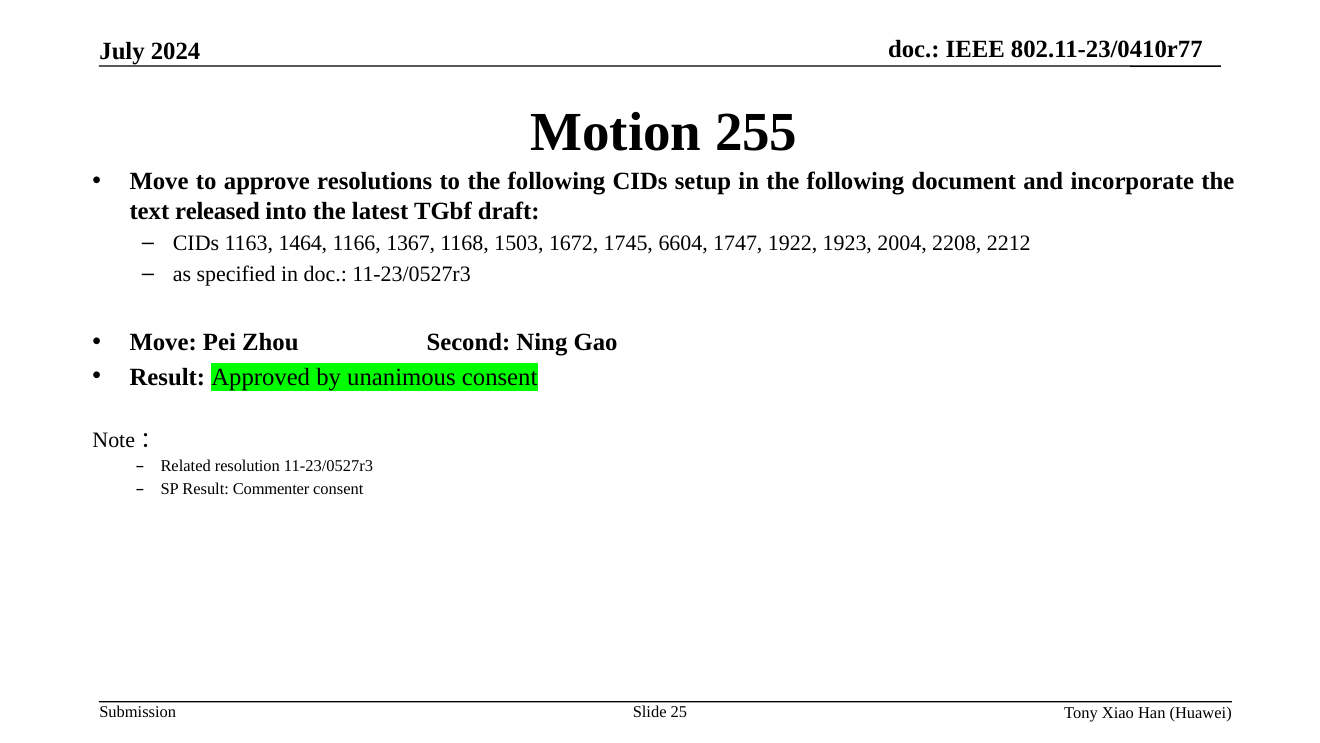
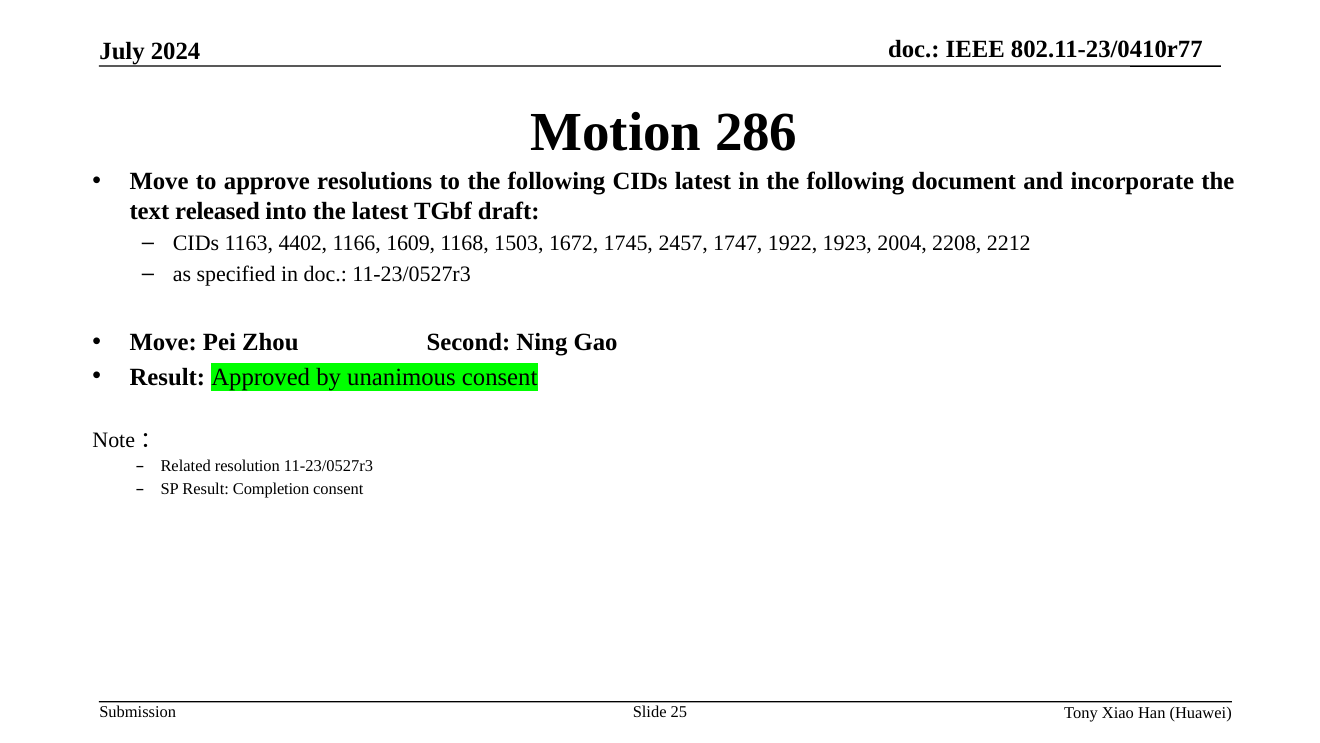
255: 255 -> 286 (756, 133)
CIDs setup: setup -> latest (703, 182)
1464: 1464 -> 4402 (303, 244)
1367: 1367 -> 1609 (411, 244)
6604: 6604 -> 2457 (683, 244)
Commenter: Commenter -> Completion (271, 489)
